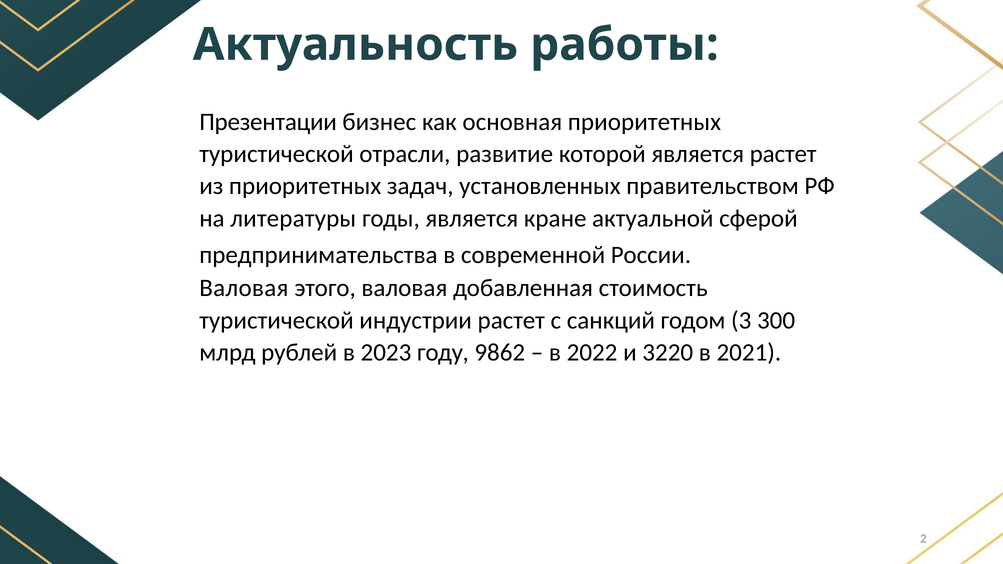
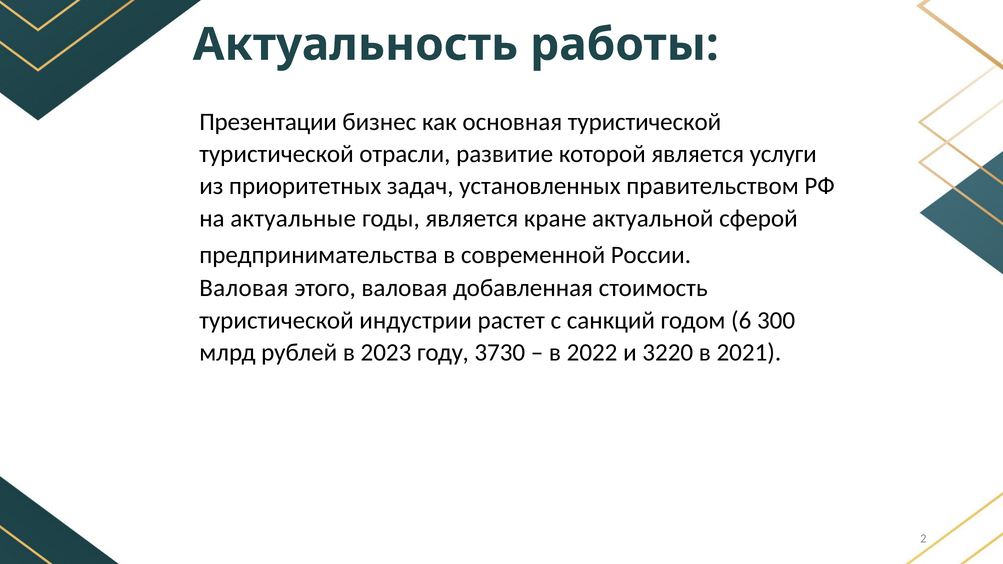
основная приоритетных: приоритетных -> туристической (644, 122)
является растет: растет -> услуги (783, 154)
литературы: литературы -> актуальные (293, 218)
3: 3 -> 6 (741, 320)
9862: 9862 -> 3730 (500, 353)
